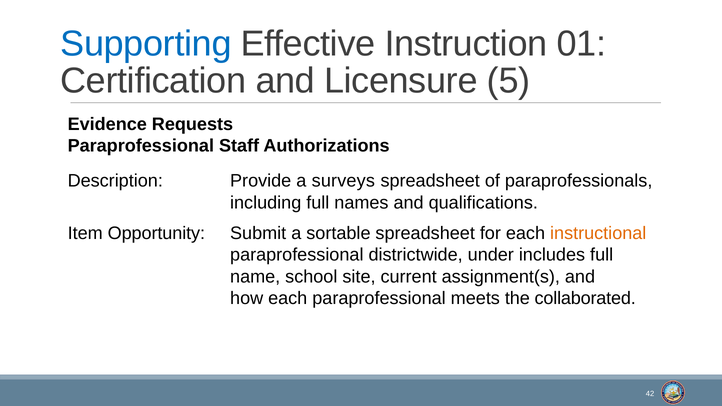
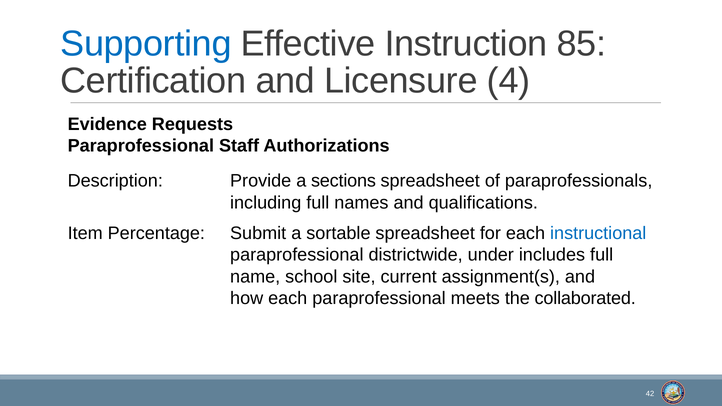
01: 01 -> 85 (581, 44)
5: 5 -> 4 (509, 81)
surveys: surveys -> sections (343, 181)
Opportunity: Opportunity -> Percentage (156, 233)
instructional colour: orange -> blue (598, 233)
